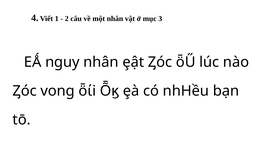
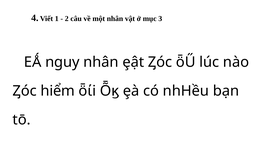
vọng: vọng -> hiểm (58, 91)
